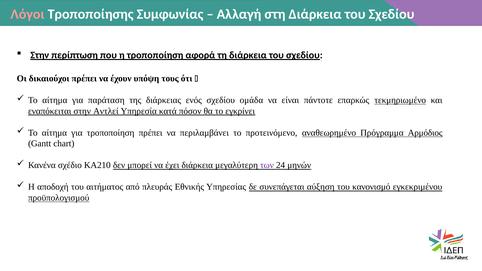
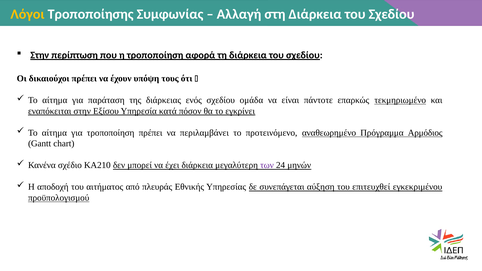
Λόγοι colour: pink -> yellow (27, 14)
Αντλεί: Αντλεί -> Εξίσου (106, 111)
κανονισμό: κανονισμό -> επιτευχθεί (371, 187)
